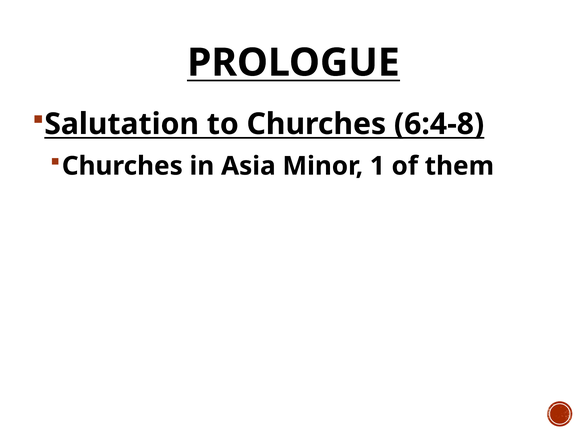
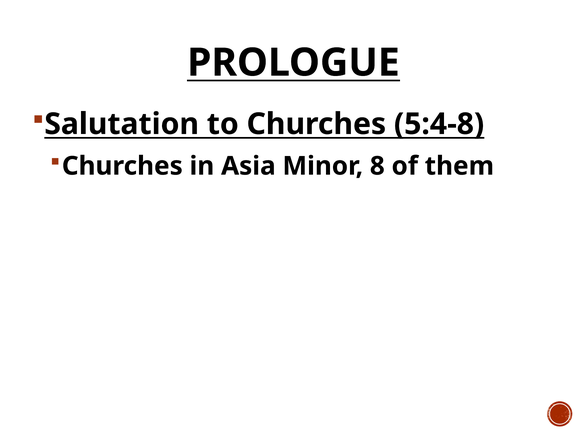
6:4-8: 6:4-8 -> 5:4-8 (439, 124)
1: 1 -> 8 (377, 166)
